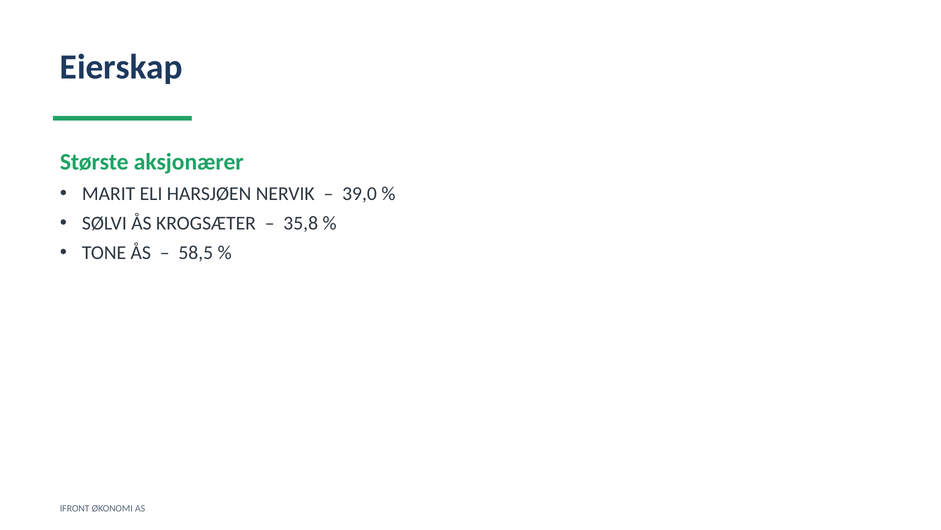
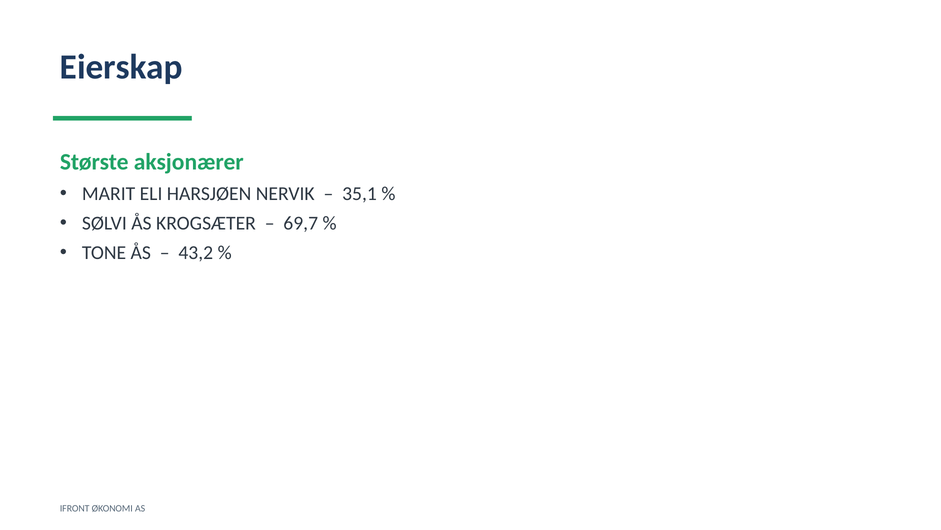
39,0: 39,0 -> 35,1 (360, 193)
35,8: 35,8 -> 69,7 (301, 223)
58,5: 58,5 -> 43,2 (196, 252)
